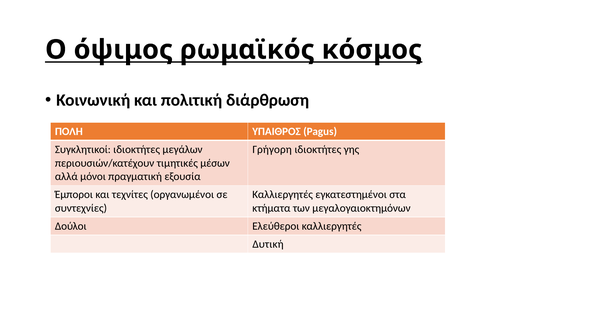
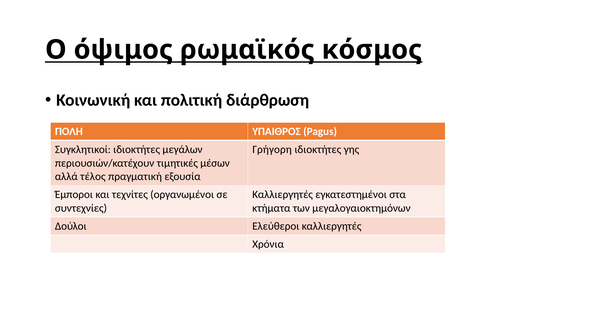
μόνοι: μόνοι -> τέλος (93, 177)
Δυτική: Δυτική -> Χρόνια (268, 244)
